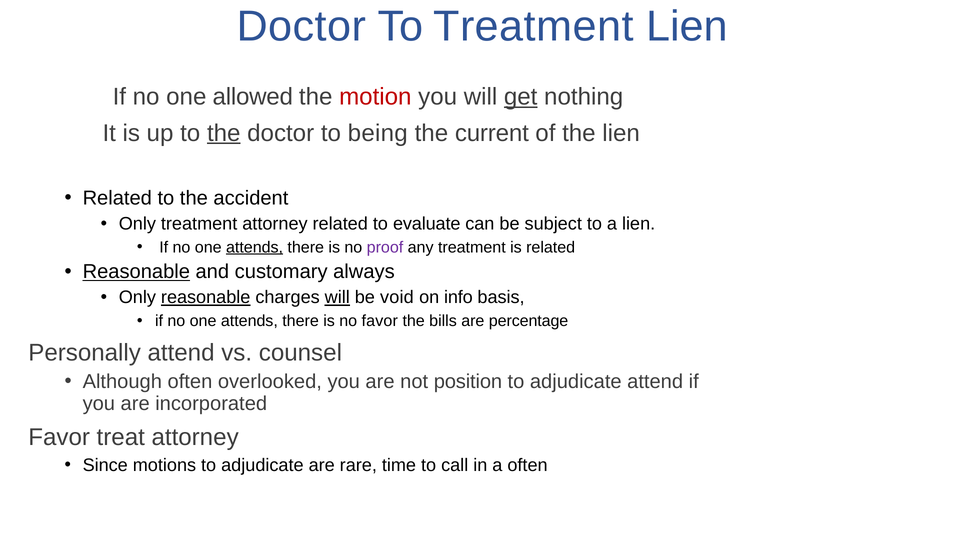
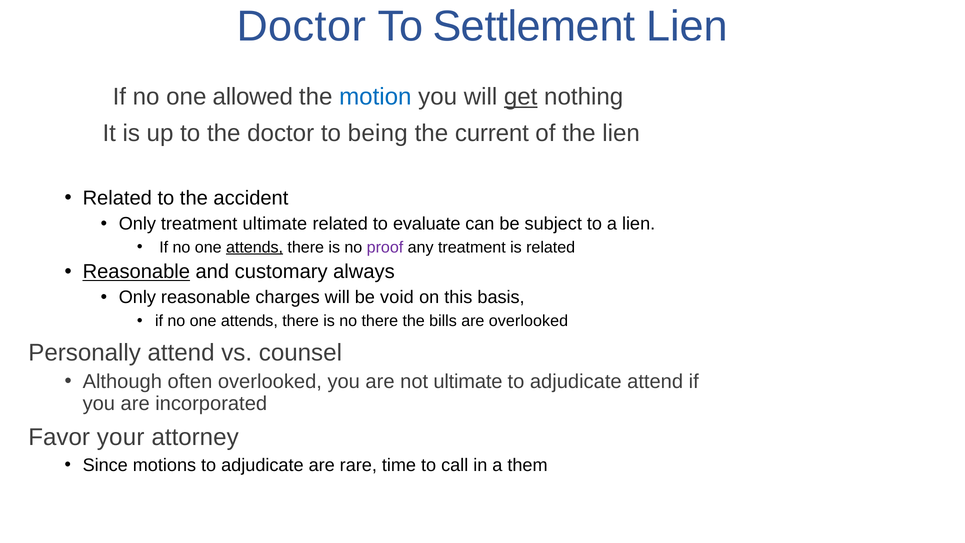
To Treatment: Treatment -> Settlement (534, 27)
motion colour: red -> blue (375, 97)
the underline: present -> none (224, 133)
treatment attorney: attorney -> ultimate (275, 224)
reasonable underline: present -> none (206, 297)
will underline: present -> none (337, 297)
info: info -> this (458, 297)
no favor: favor -> there (380, 321)
are percentage: percentage -> overlooked (528, 321)
not position: position -> ultimate (468, 381)
treat: treat -> your (121, 437)
a often: often -> them (528, 465)
